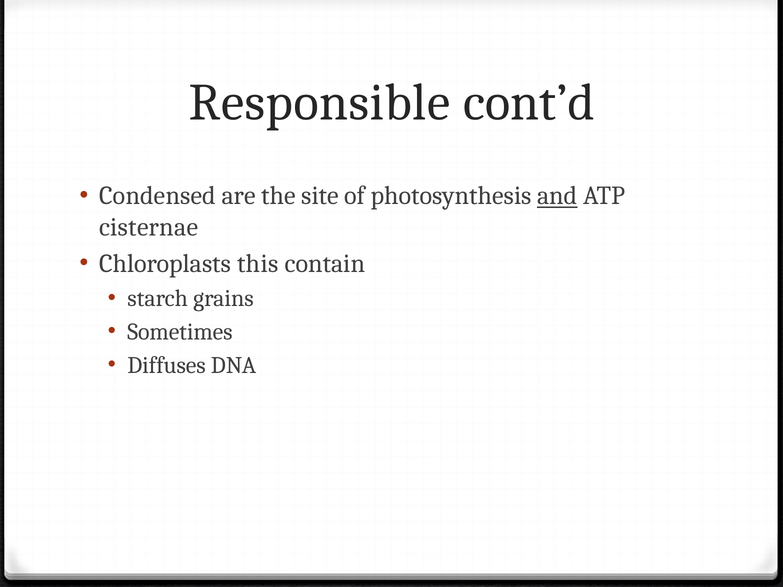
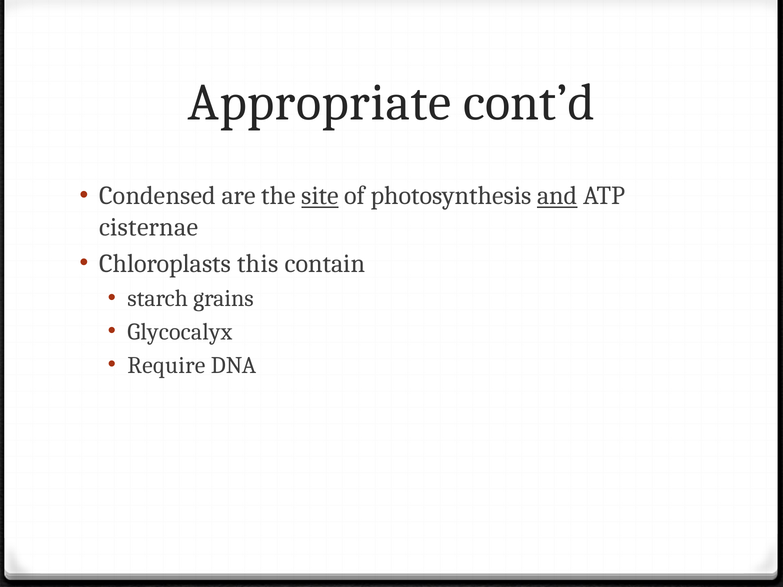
Responsible: Responsible -> Appropriate (319, 103)
site underline: none -> present (320, 196)
Sometimes: Sometimes -> Glycocalyx (180, 332)
Diffuses: Diffuses -> Require (166, 365)
